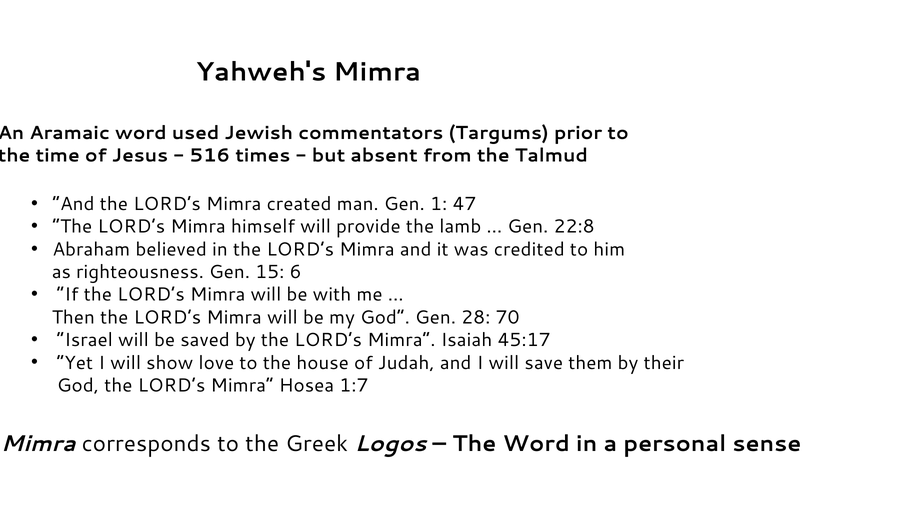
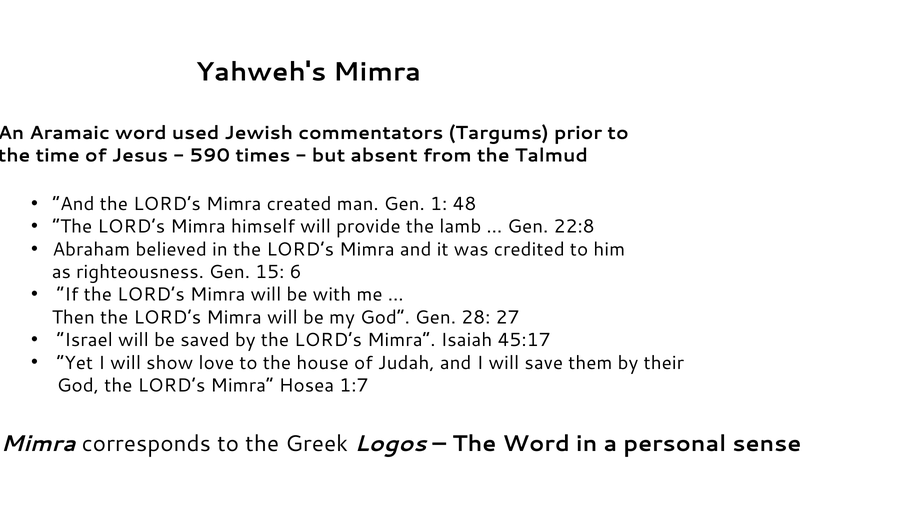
516: 516 -> 590 (210, 156)
47: 47 -> 48 (464, 204)
70: 70 -> 27 (508, 317)
